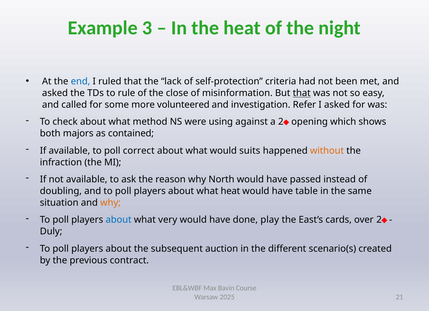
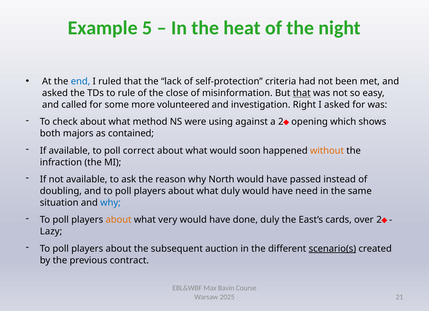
3: 3 -> 5 (147, 28)
Refer: Refer -> Right (304, 105)
suits: suits -> soon (250, 150)
what heat: heat -> duly (230, 191)
table: table -> need (307, 191)
why colour: orange -> blue (110, 203)
about colour: blue -> orange (119, 220)
done play: play -> duly (270, 220)
Duly: Duly -> Lazy (51, 231)
scenario(s underline: none -> present (332, 248)
